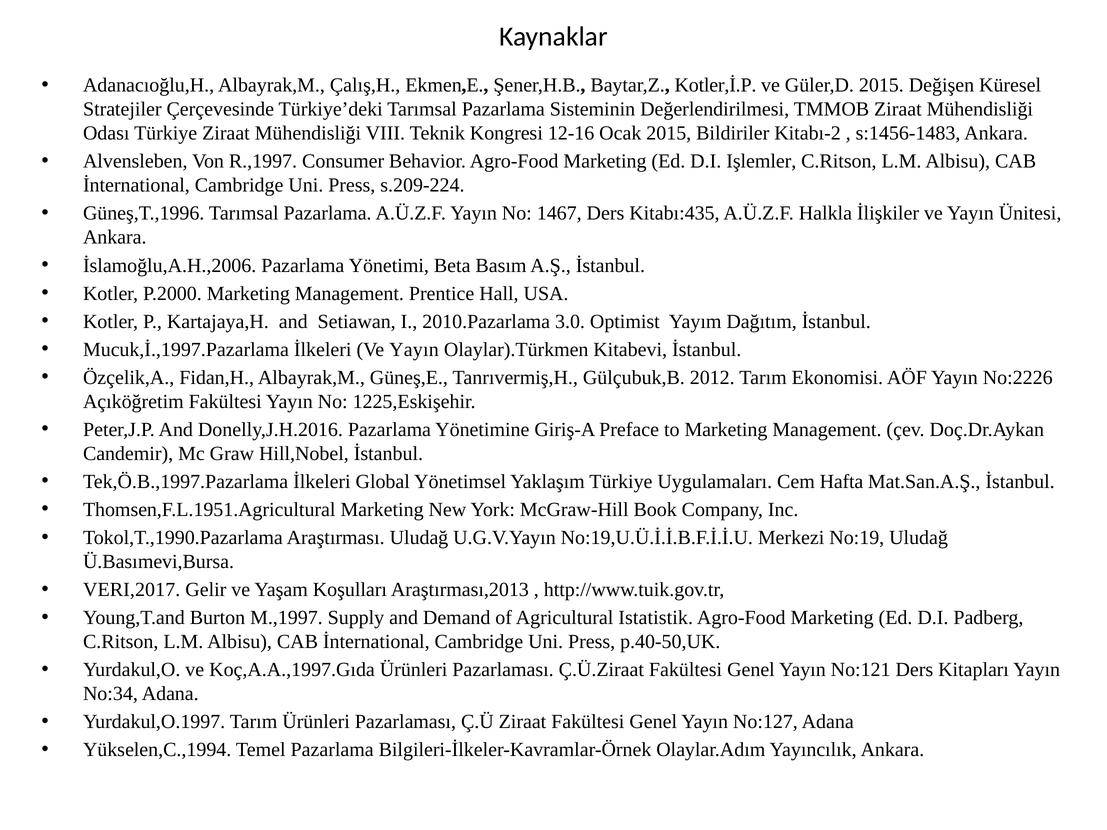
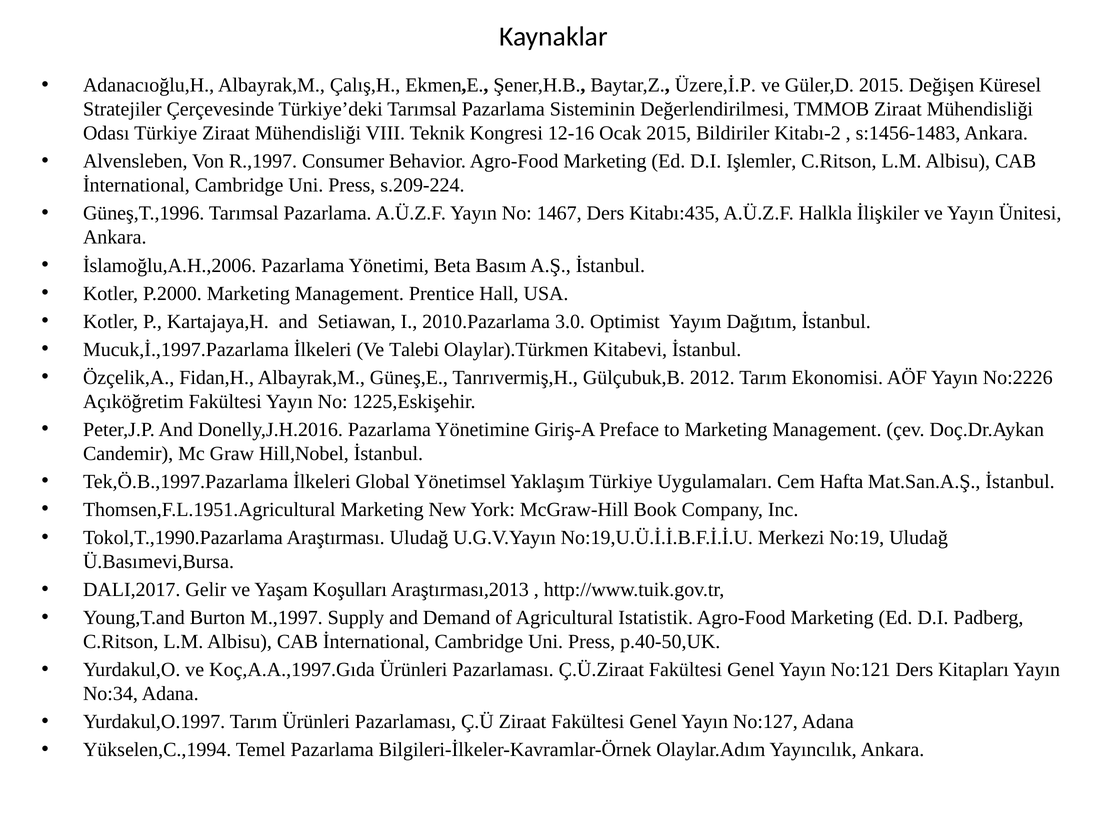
Kotler,İ.P: Kotler,İ.P -> Üzere,İ.P (715, 85)
İlkeleri Ve Yayın: Yayın -> Talebi (414, 350)
VERI,2017: VERI,2017 -> DALI,2017 (132, 590)
